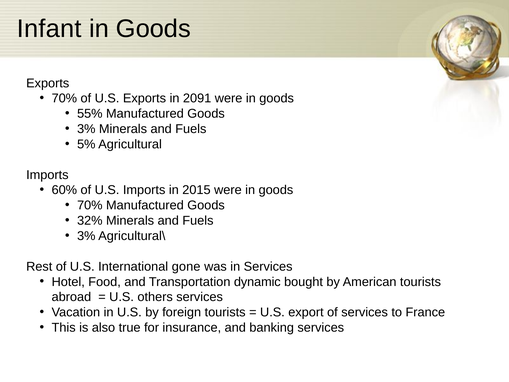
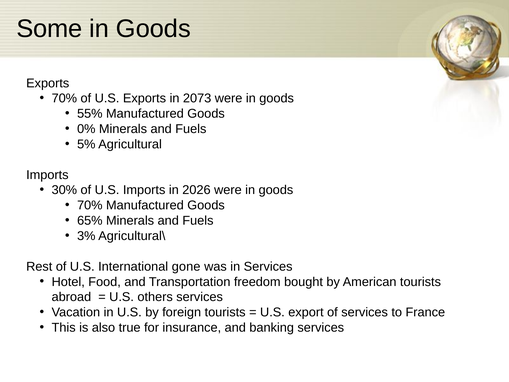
Infant: Infant -> Some (49, 29)
2091: 2091 -> 2073 (197, 98)
3%: 3% -> 0% (86, 129)
60%: 60% -> 30% (64, 190)
2015: 2015 -> 2026 (196, 190)
32%: 32% -> 65% (90, 221)
dynamic: dynamic -> freedom (257, 282)
